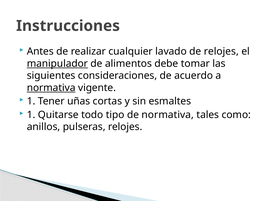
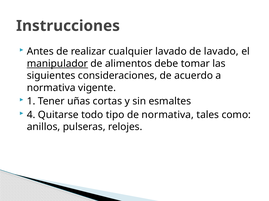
de relojes: relojes -> lavado (221, 52)
normativa underline: present -> none (51, 88)
1: 1 -> 4 (31, 115)
